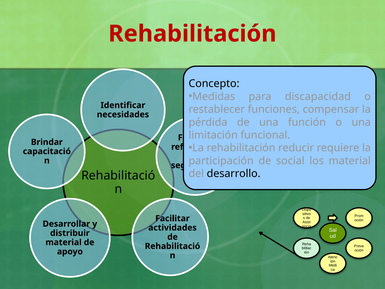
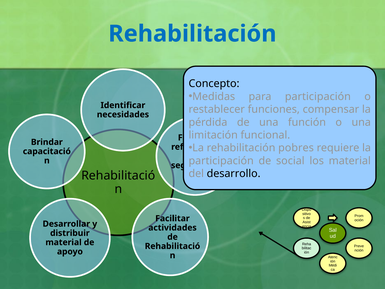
Rehabilitación colour: red -> blue (192, 34)
discapacidad: discapacidad -> participación (318, 96)
reducir: reducir -> pobres (296, 148)
